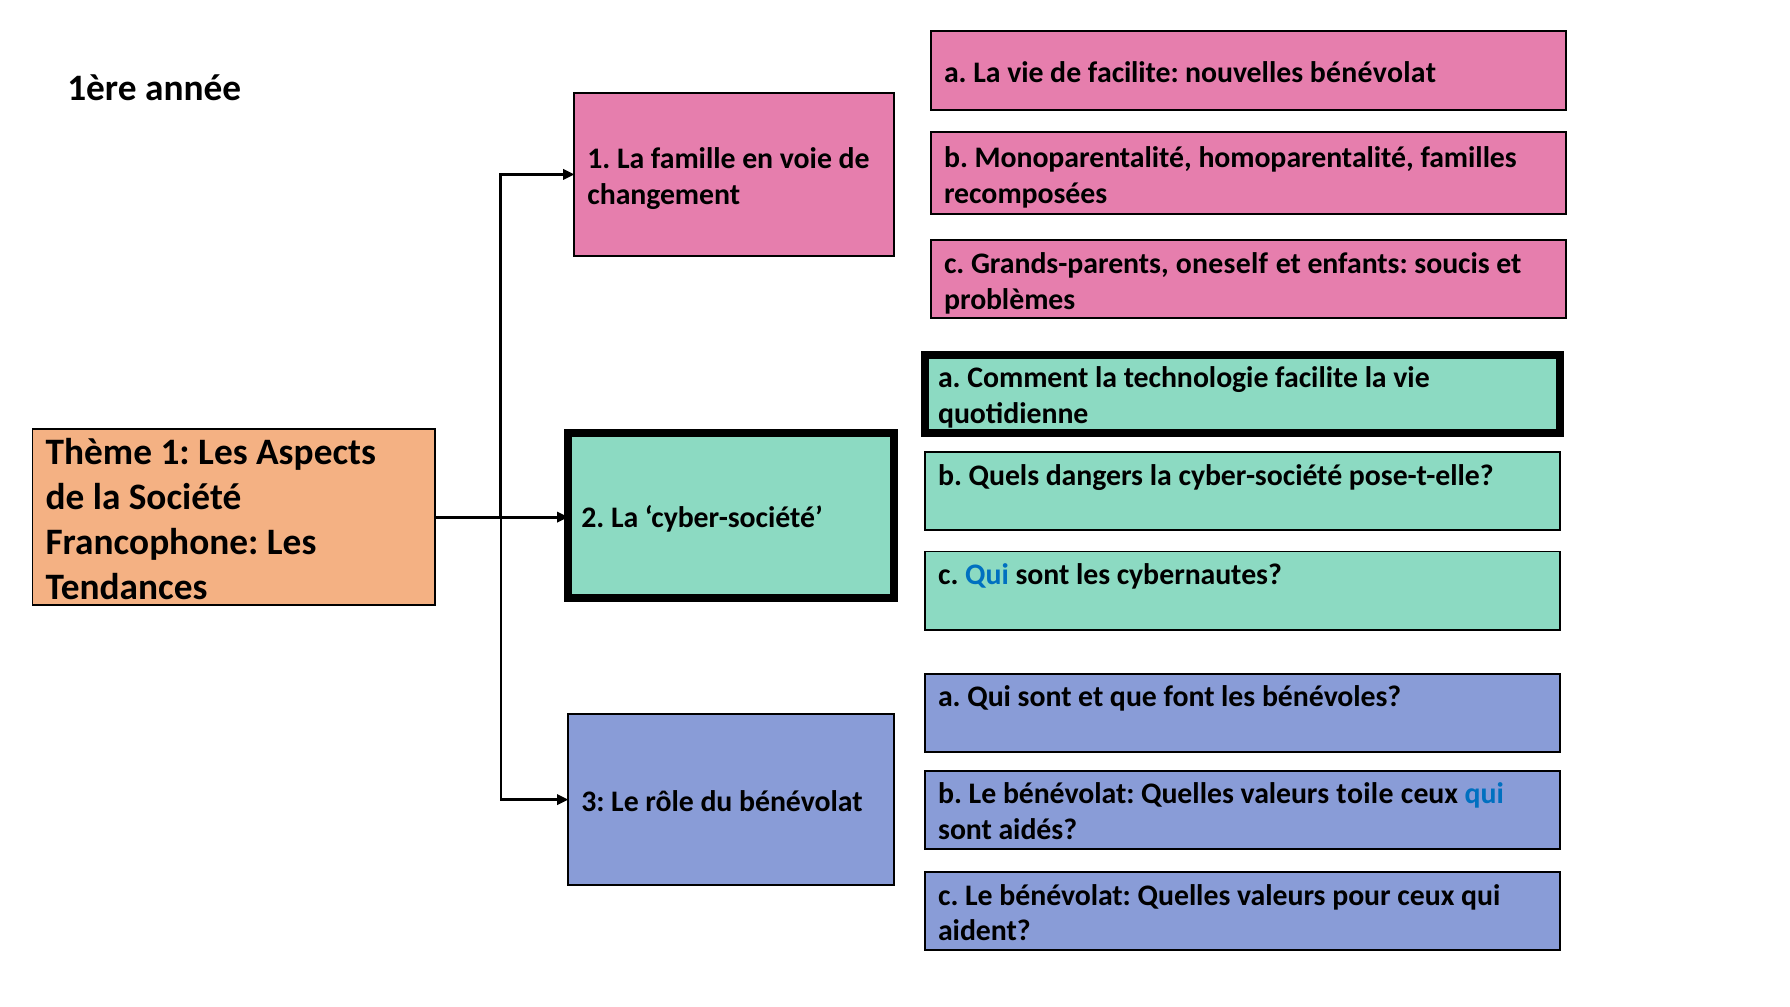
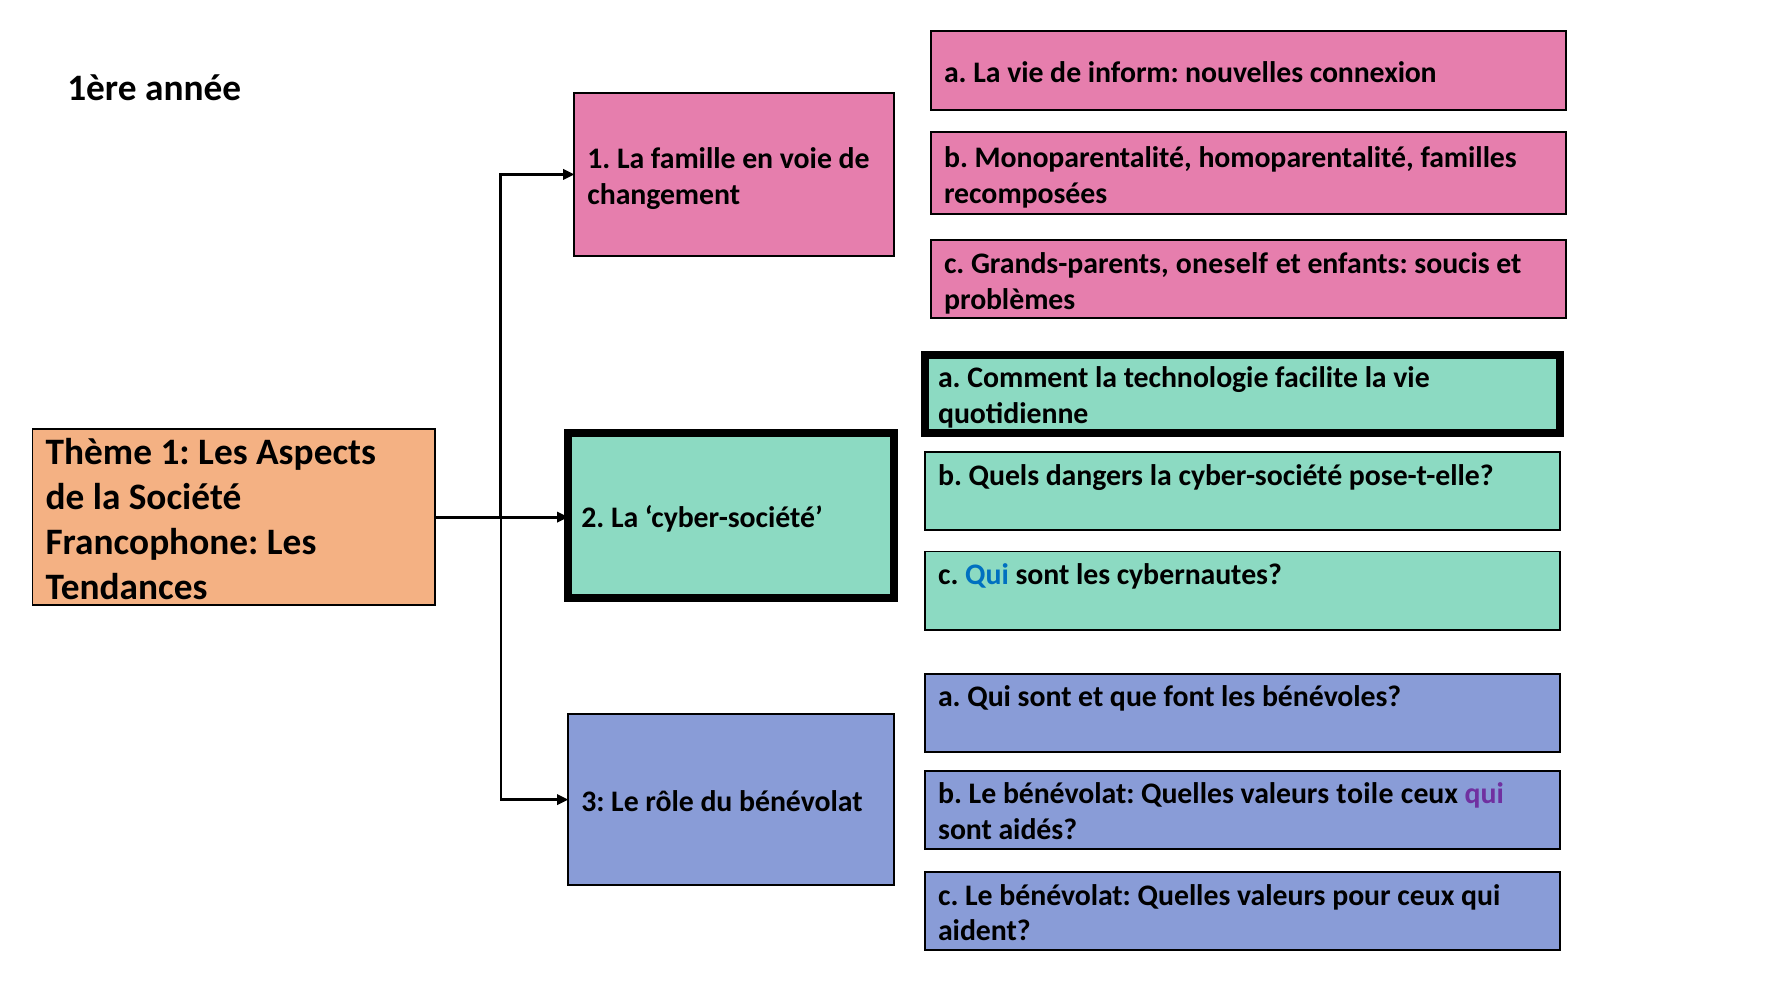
de facilite: facilite -> inform (1133, 73)
nouvelles bénévolat: bénévolat -> connexion (1373, 73)
qui colour: blue -> purple (1484, 794)
